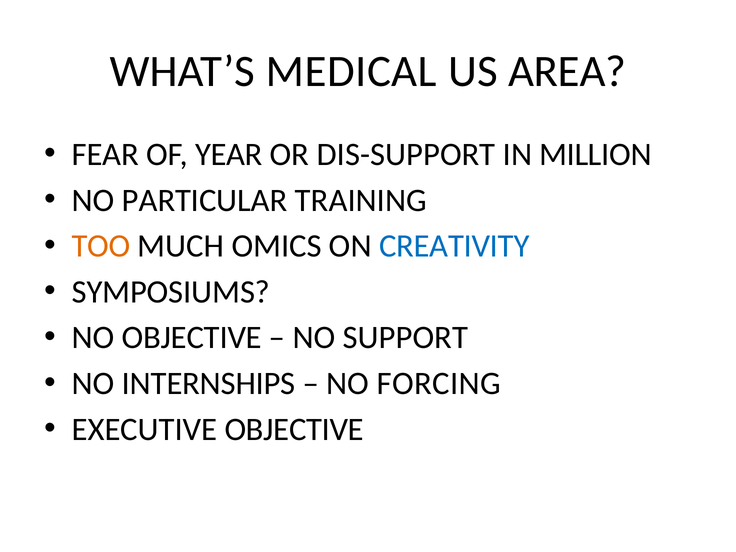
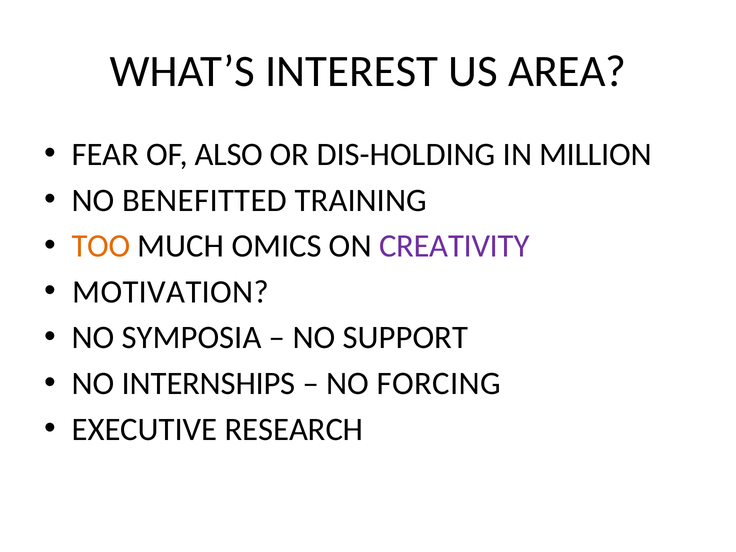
MEDICAL: MEDICAL -> INTEREST (352, 71)
YEAR: YEAR -> ALSO (229, 154)
DIS-SUPPORT: DIS-SUPPORT -> DIS-HOLDING (406, 154)
PARTICULAR: PARTICULAR -> BENEFITTED (205, 200)
CREATIVITY colour: blue -> purple (454, 246)
SYMPOSIUMS: SYMPOSIUMS -> MOTIVATION (171, 292)
NO OBJECTIVE: OBJECTIVE -> SYMPOSIA (192, 338)
EXECUTIVE OBJECTIVE: OBJECTIVE -> RESEARCH (294, 429)
